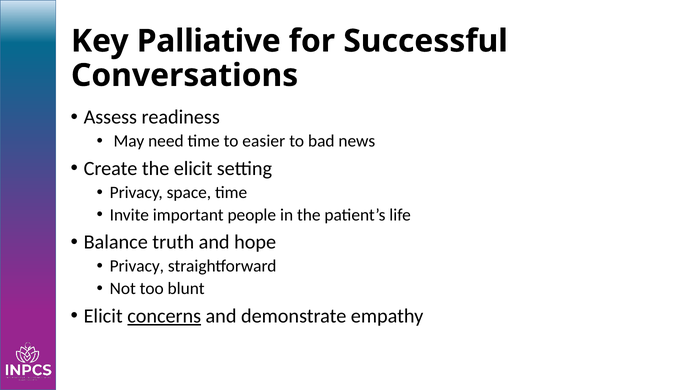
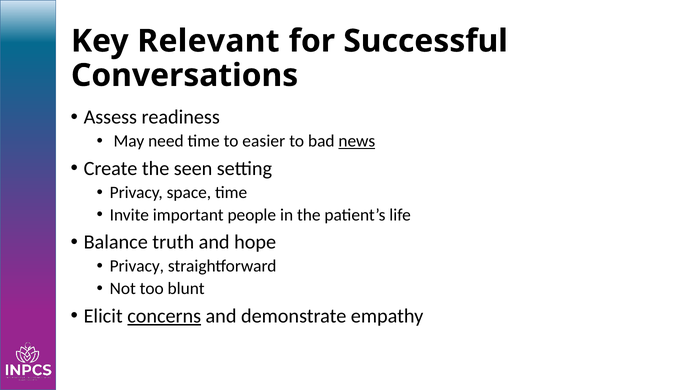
Palliative: Palliative -> Relevant (208, 41)
news underline: none -> present (357, 141)
the elicit: elicit -> seen (193, 169)
